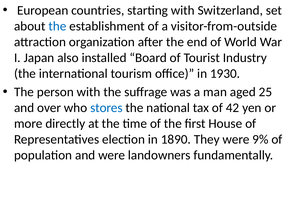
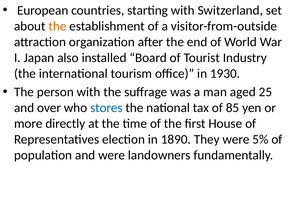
the colour: blue -> orange (57, 26)
42: 42 -> 85 (233, 108)
9%: 9% -> 5% (260, 139)
